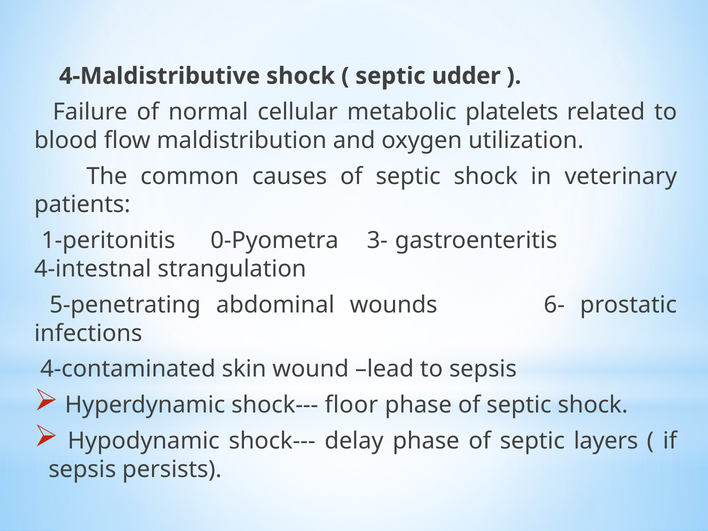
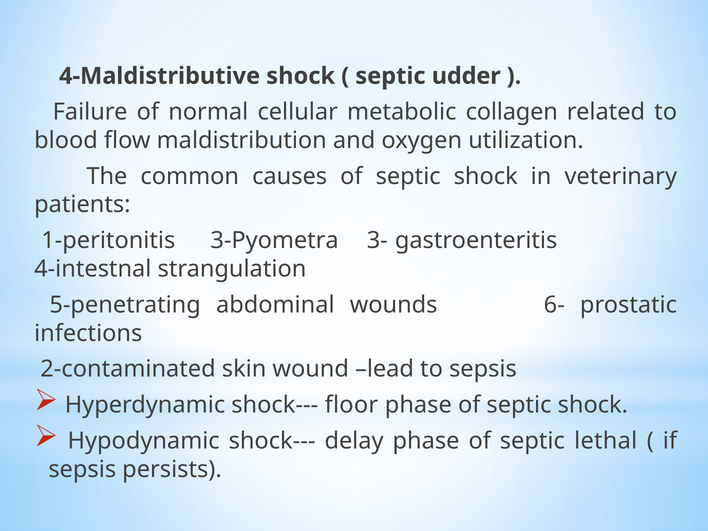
platelets: platelets -> collagen (512, 112)
0-Pyometra: 0-Pyometra -> 3-Pyometra (275, 241)
4-contaminated: 4-contaminated -> 2-contaminated (128, 369)
layers: layers -> lethal (606, 441)
